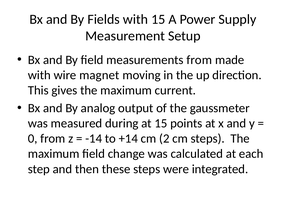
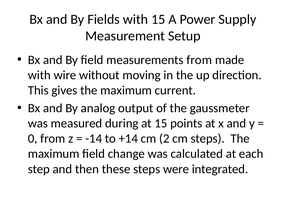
magnet: magnet -> without (99, 75)
